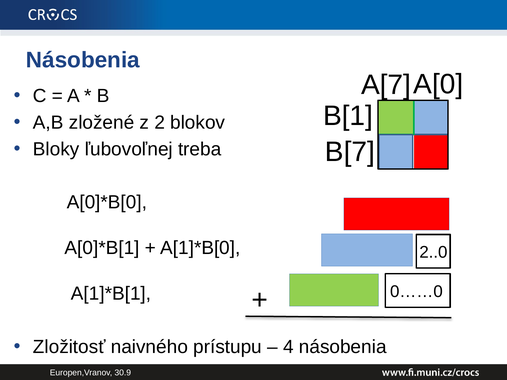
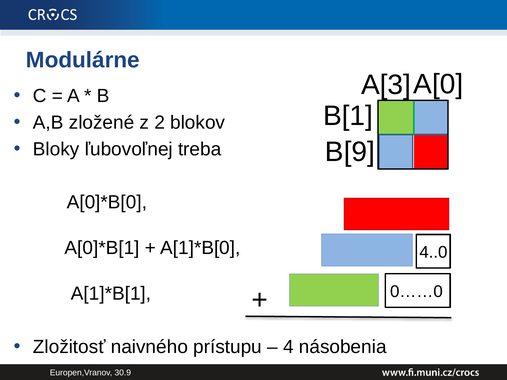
Násobenia: Násobenia -> Modulárne (83, 60)
A[7: A[7 -> A[3 (386, 85)
B[7: B[7 -> B[9 (350, 152)
2..0: 2..0 -> 4..0 (434, 252)
